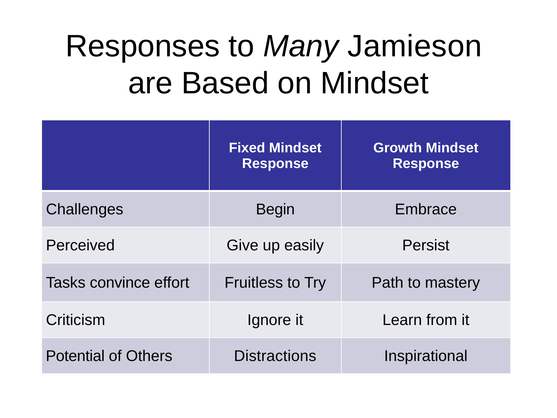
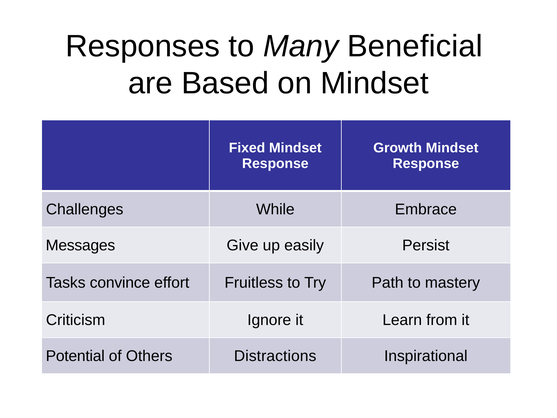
Jamieson: Jamieson -> Beneficial (415, 46)
Begin: Begin -> While (275, 209)
Perceived: Perceived -> Messages (80, 245)
